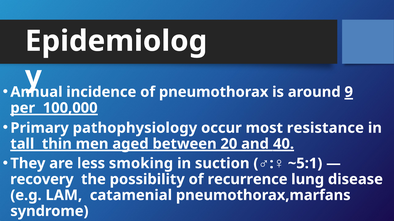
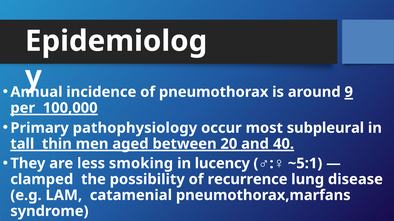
resistance: resistance -> subpleural (325, 128)
suction: suction -> lucency (222, 164)
recovery: recovery -> clamped (42, 180)
